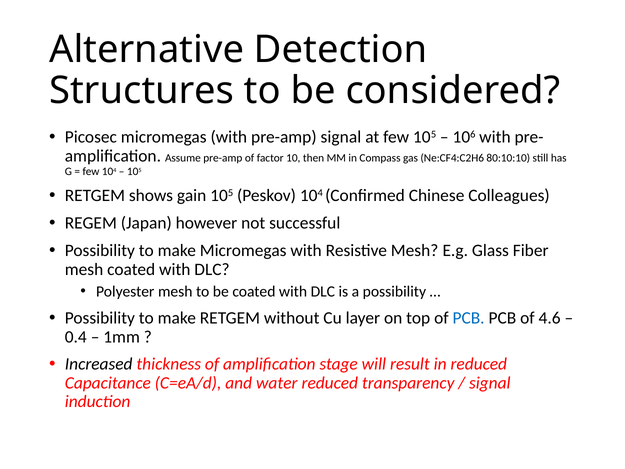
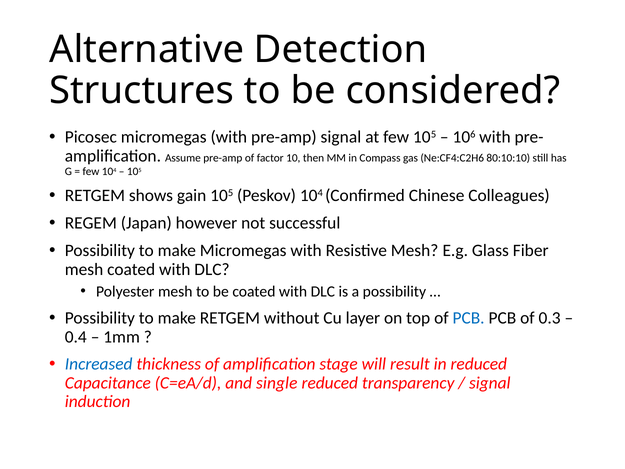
4.6: 4.6 -> 0.3 (550, 318)
Increased colour: black -> blue (99, 364)
water: water -> single (277, 383)
